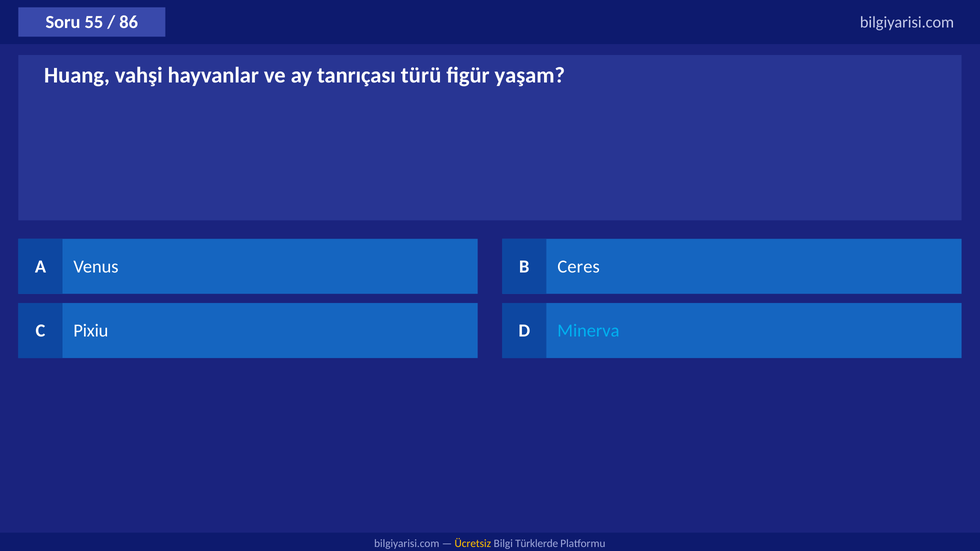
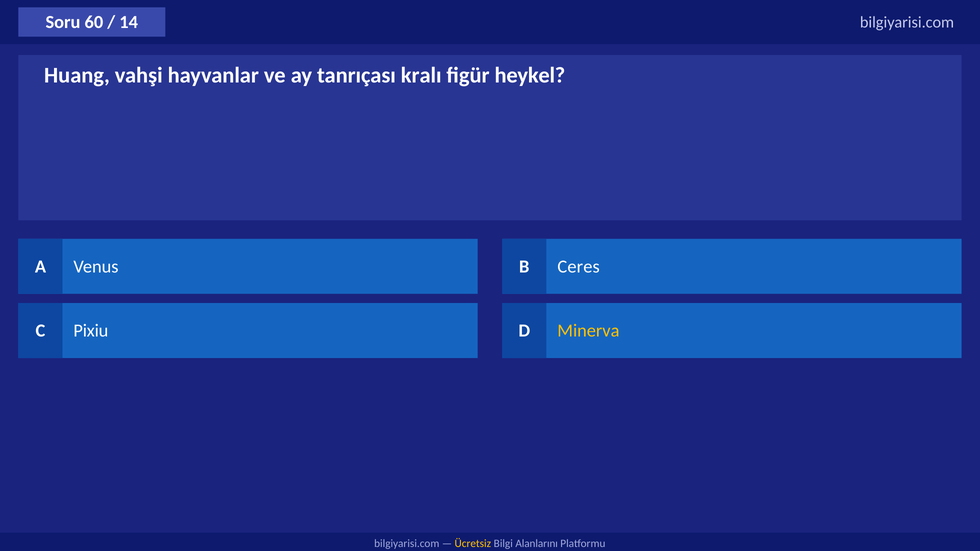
55: 55 -> 60 (94, 22)
86: 86 -> 14 (129, 22)
türü: türü -> kralı (421, 75)
yaşam: yaşam -> heykel (530, 75)
Minerva colour: light blue -> yellow (588, 331)
Türklerde: Türklerde -> Alanlarını (537, 544)
